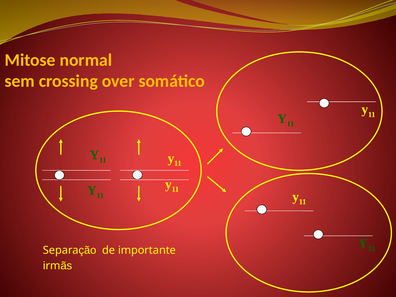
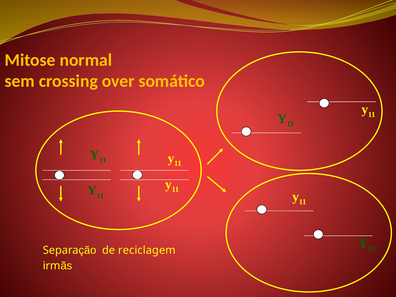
importante: importante -> reciclagem (147, 250)
